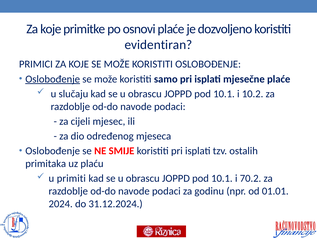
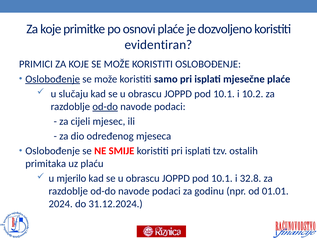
od-do underline: none -> present (105, 106)
primiti: primiti -> mjerilo (71, 178)
70.2: 70.2 -> 32.8 (251, 178)
